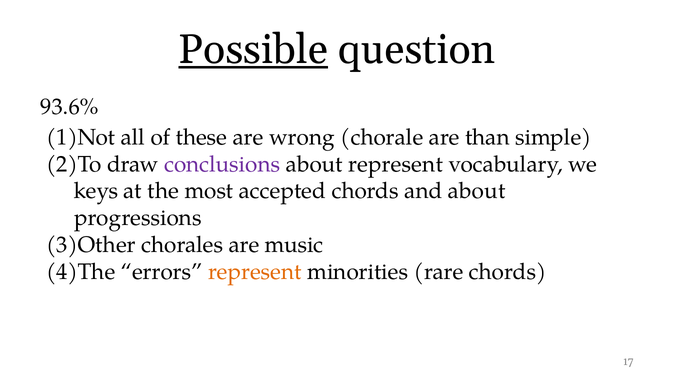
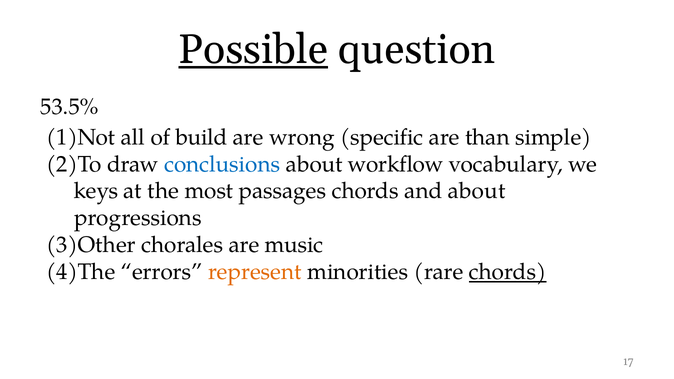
93.6%: 93.6% -> 53.5% (70, 107)
these: these -> build (202, 137)
chorale: chorale -> specific (382, 137)
conclusions colour: purple -> blue (222, 164)
about represent: represent -> workflow (396, 164)
accepted: accepted -> passages (282, 191)
chords underline: none -> present (508, 272)
